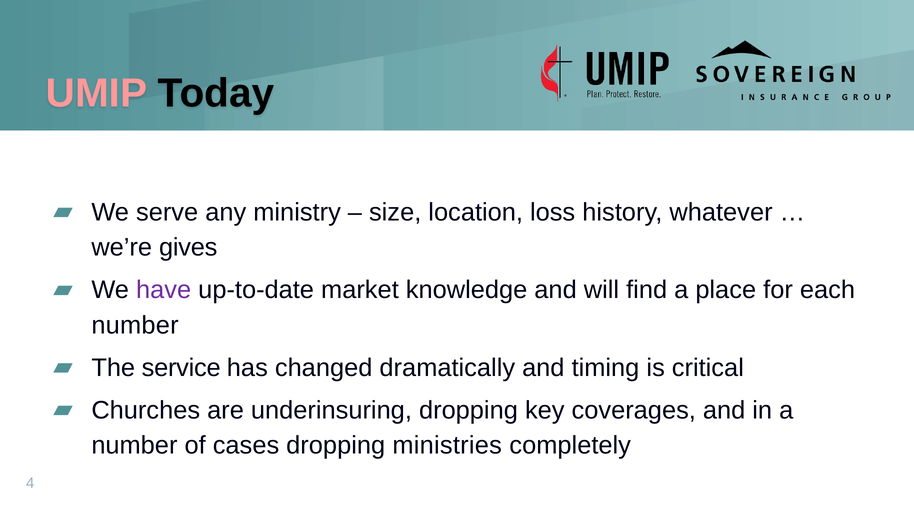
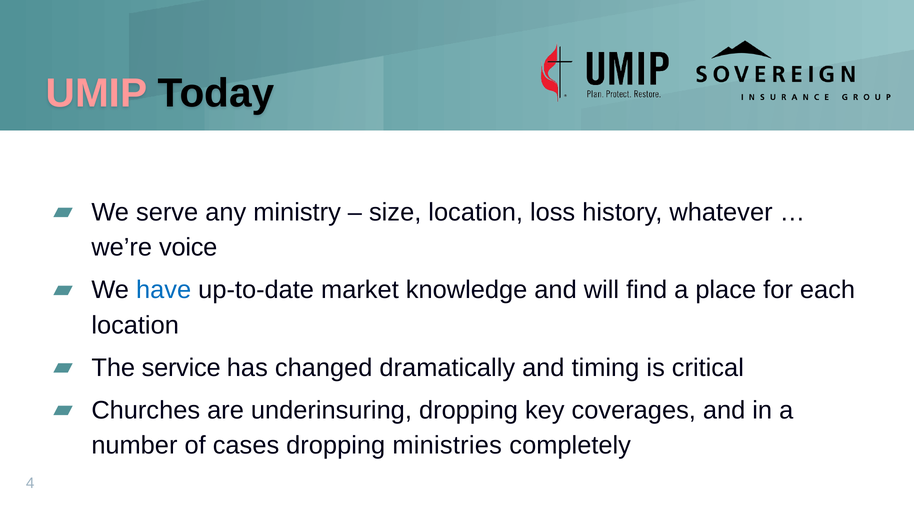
gives: gives -> voice (188, 248)
have colour: purple -> blue (164, 290)
number: number -> location (135, 325)
